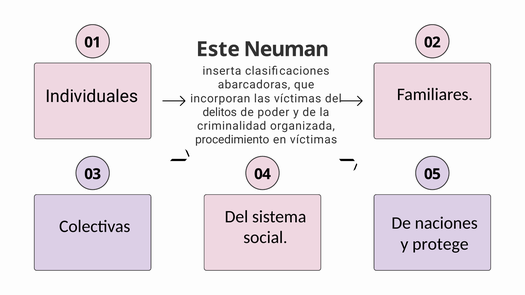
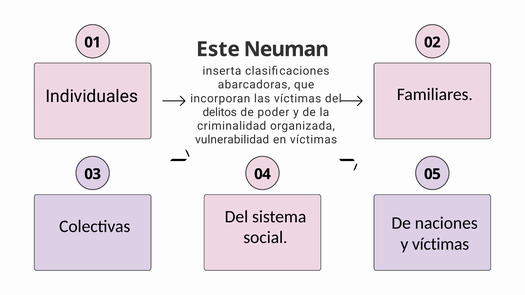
procedimiento: procedimiento -> vulnerabilidad (232, 140)
y protege: protege -> víctimas (441, 244)
